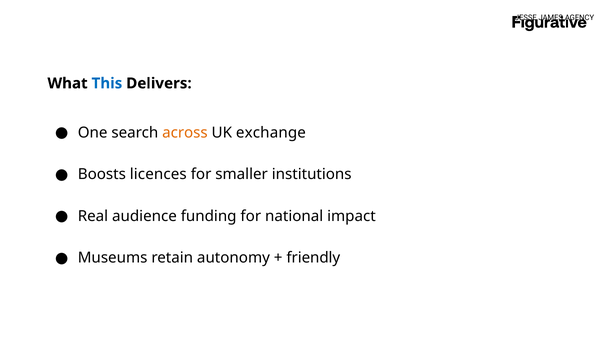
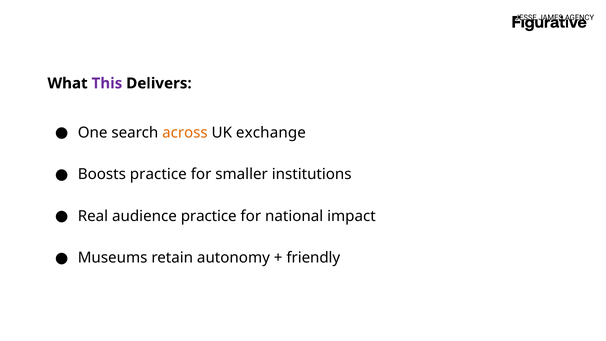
This colour: blue -> purple (107, 83)
Boosts licences: licences -> practice (158, 174)
audience funding: funding -> practice (209, 216)
